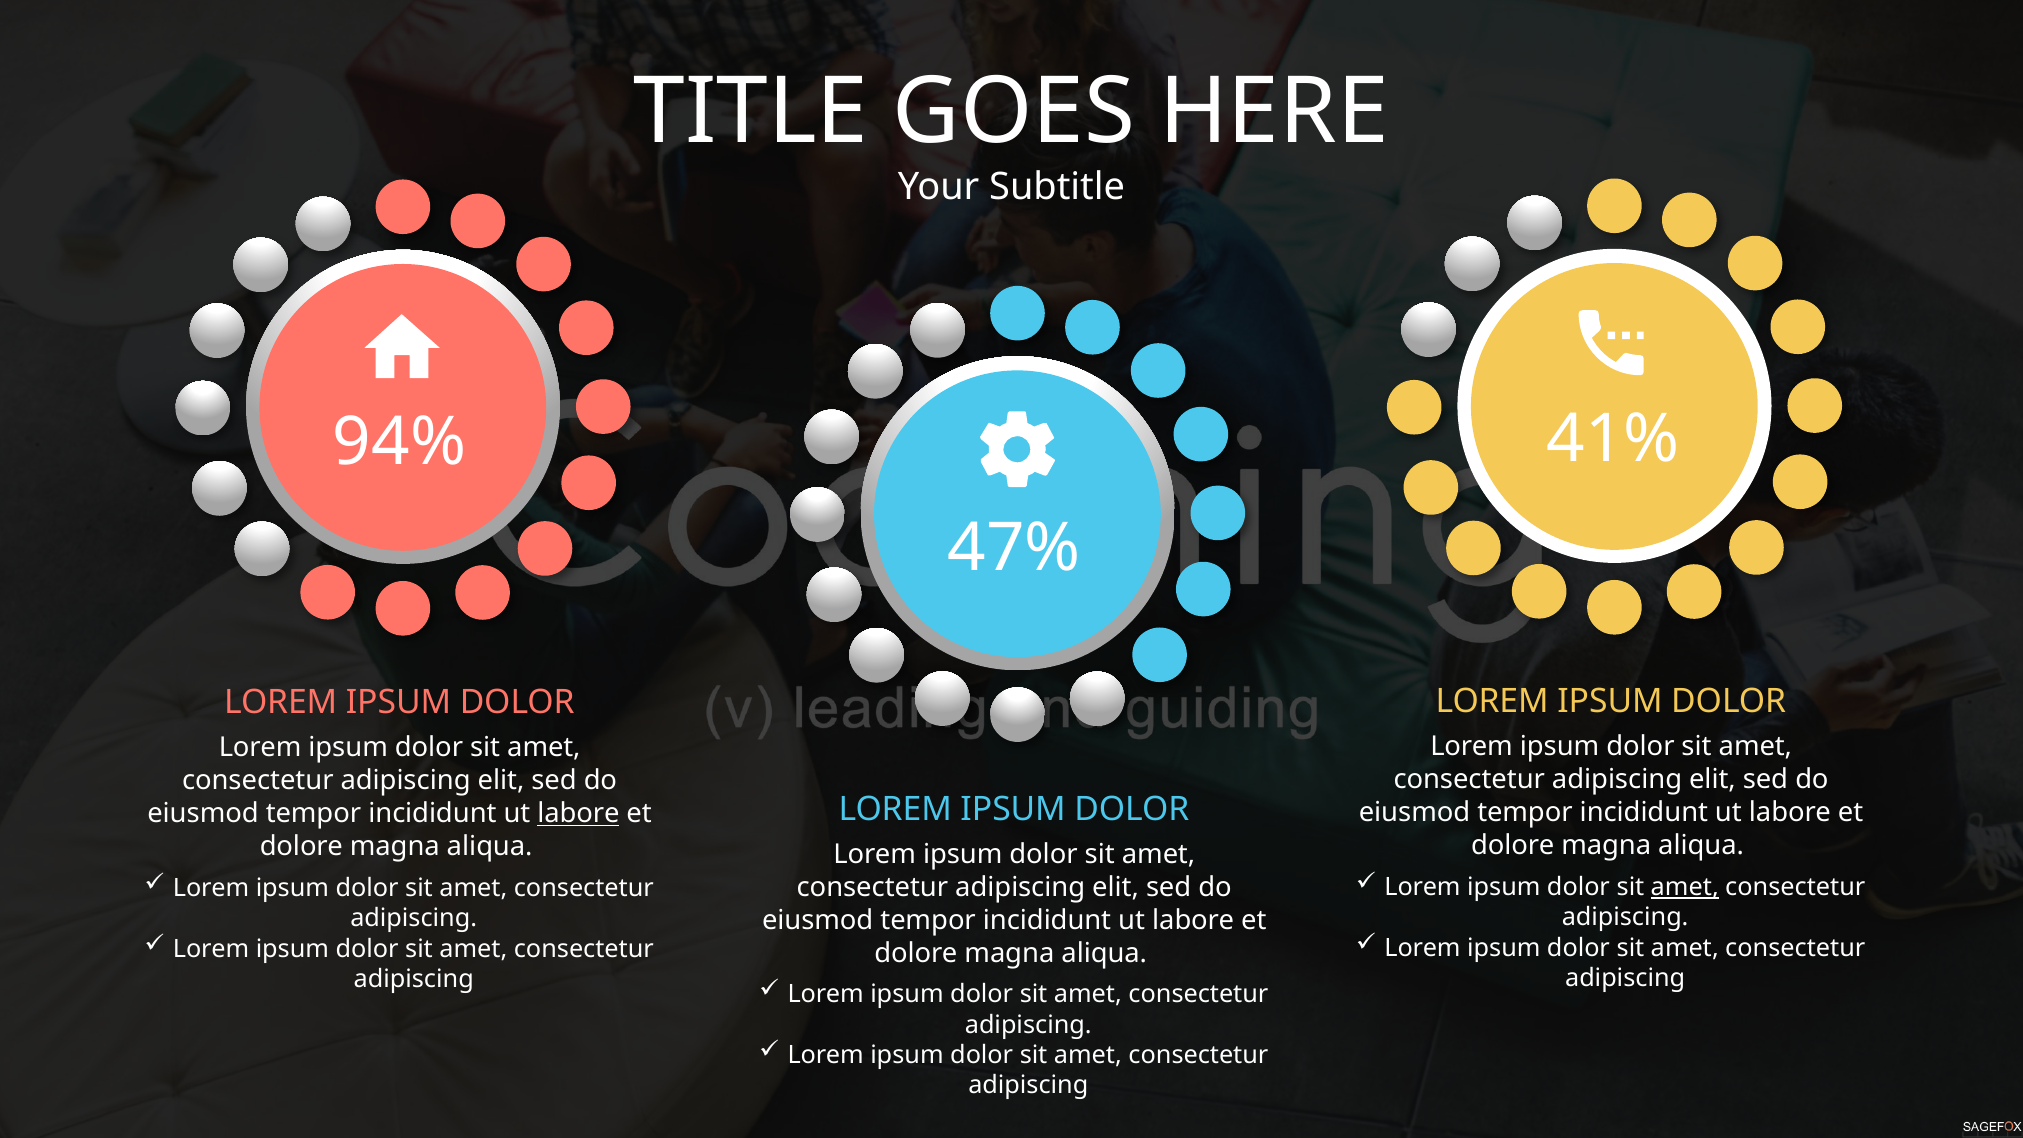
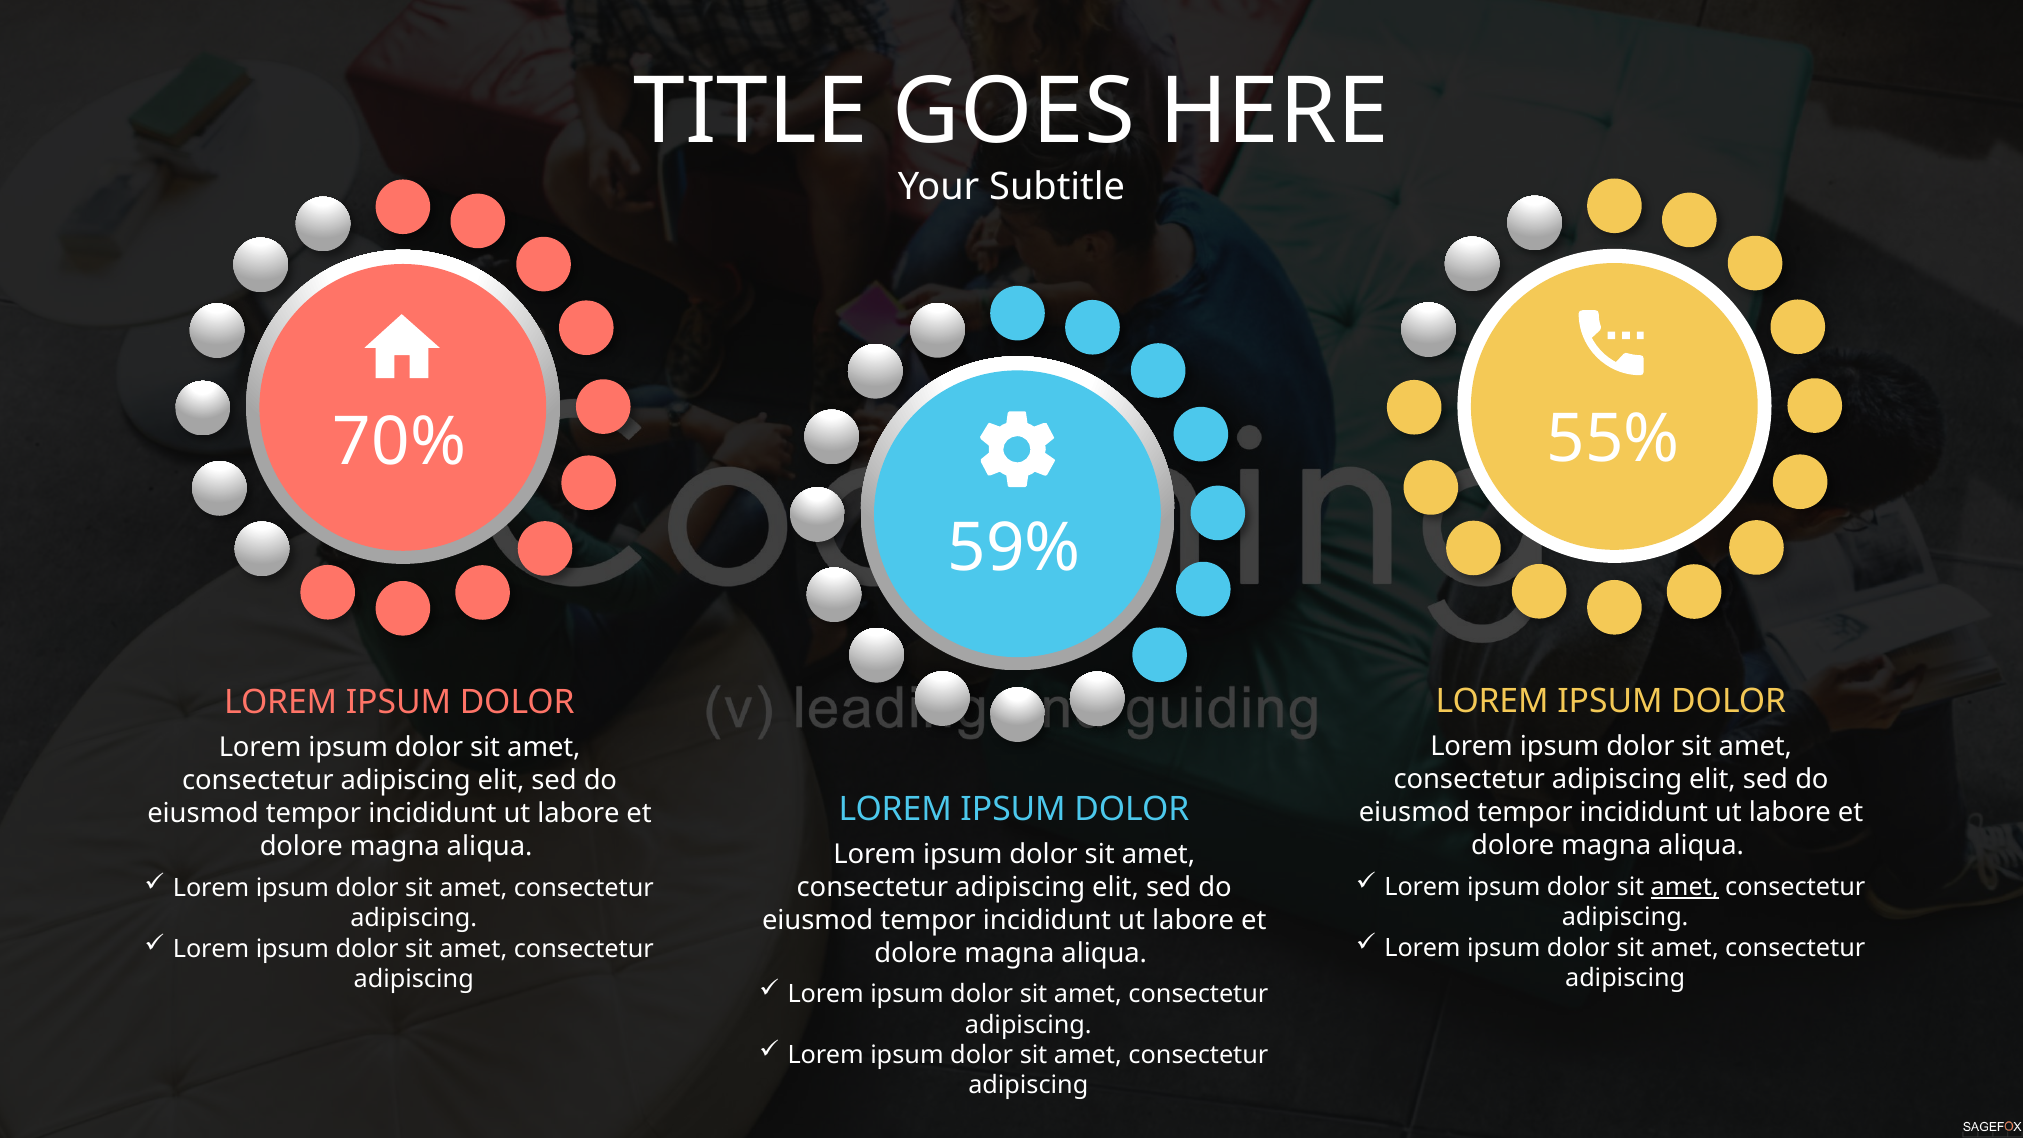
41%: 41% -> 55% (1613, 440)
94%: 94% -> 70% (400, 442)
47%: 47% -> 59% (1014, 548)
labore underline: present -> none (578, 814)
